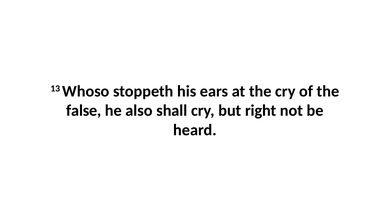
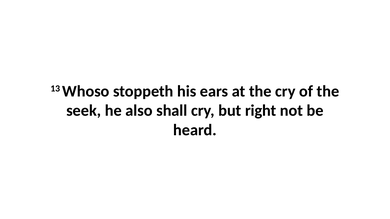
false: false -> seek (84, 111)
